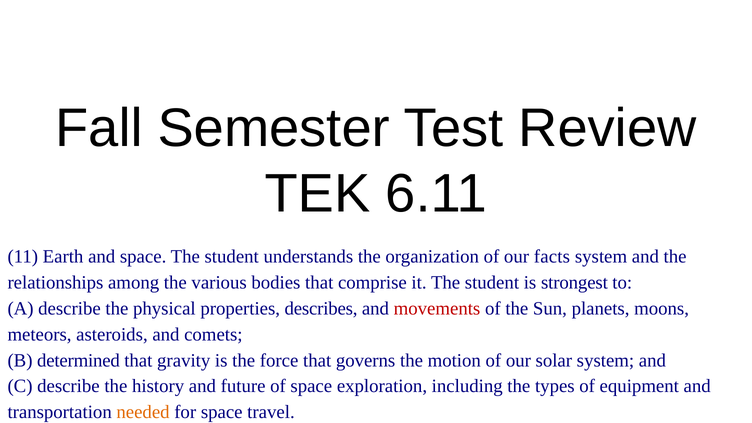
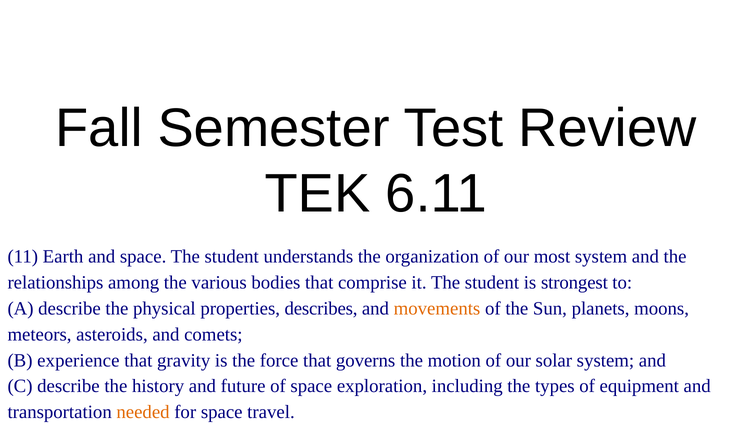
facts: facts -> most (552, 257)
movements colour: red -> orange (437, 308)
determined: determined -> experience (78, 360)
